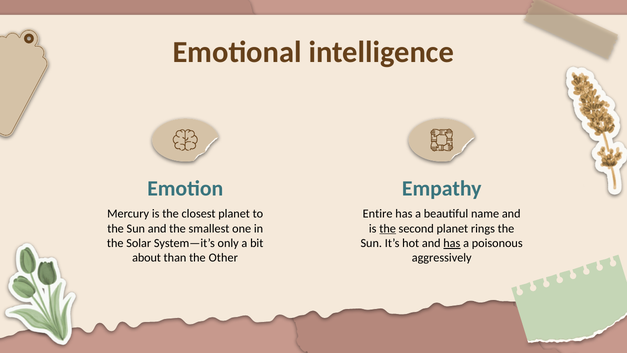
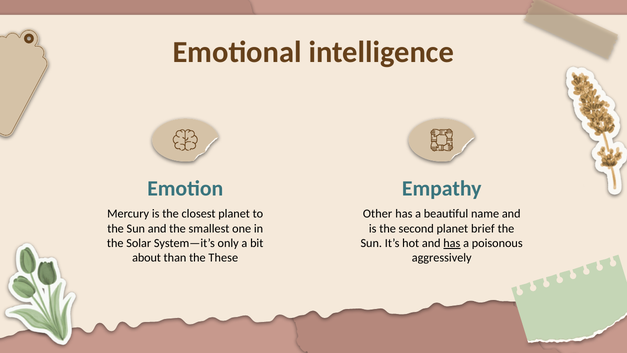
Entire: Entire -> Other (378, 214)
the underline: present -> none (388, 228)
rings: rings -> brief (483, 228)
Other: Other -> These (223, 258)
